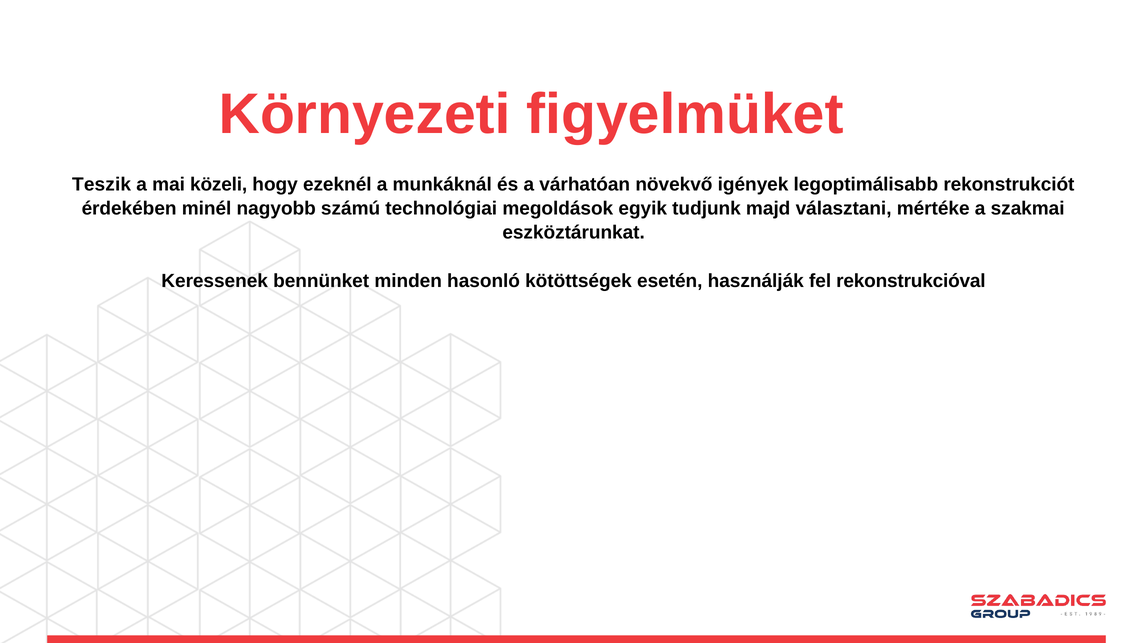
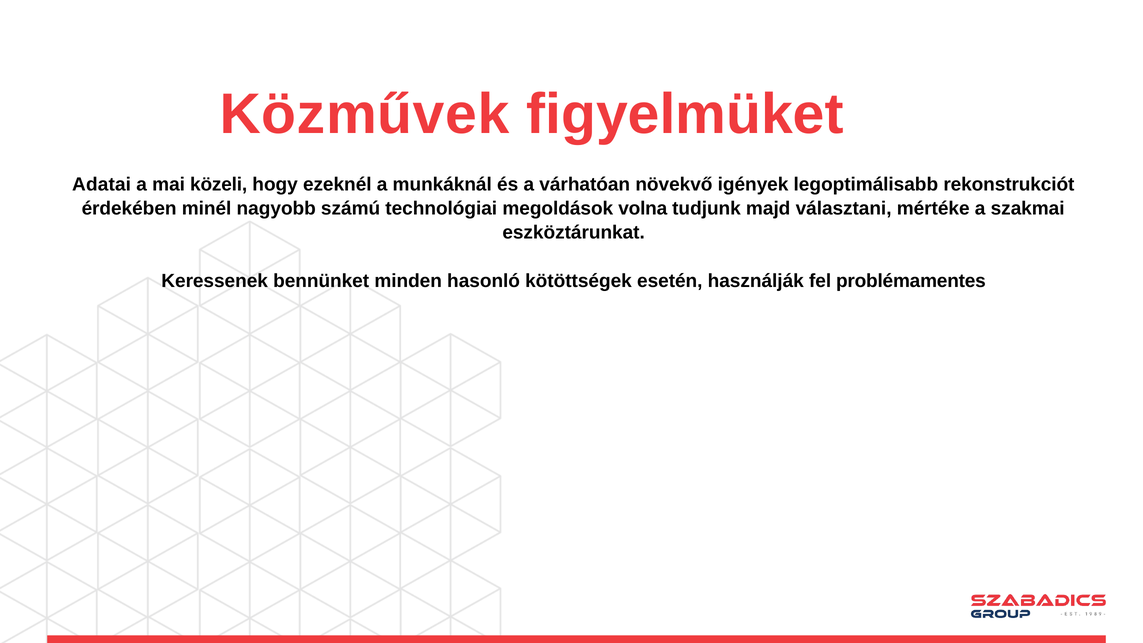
Környezeti: Környezeti -> Közművek (364, 115)
Teszik: Teszik -> Adatai (102, 184)
egyik: egyik -> volna (643, 209)
rekonstrukcióval: rekonstrukcióval -> problémamentes (911, 281)
